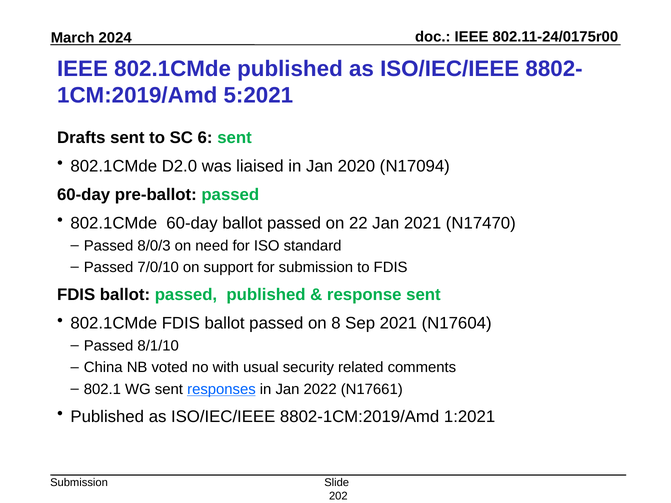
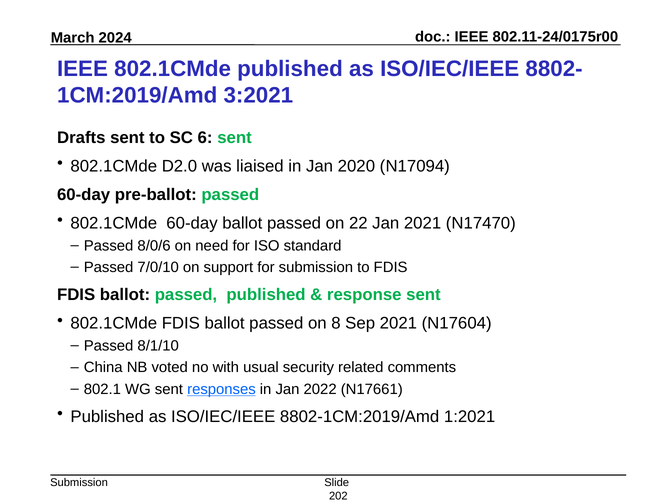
5:2021: 5:2021 -> 3:2021 (258, 96)
8/0/3: 8/0/3 -> 8/0/6 (154, 246)
